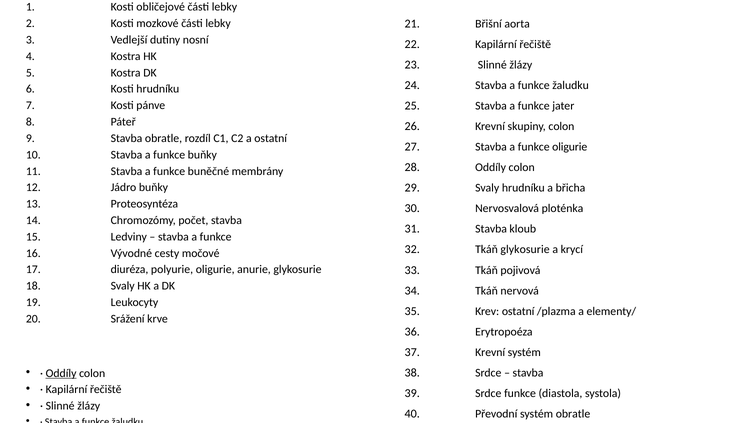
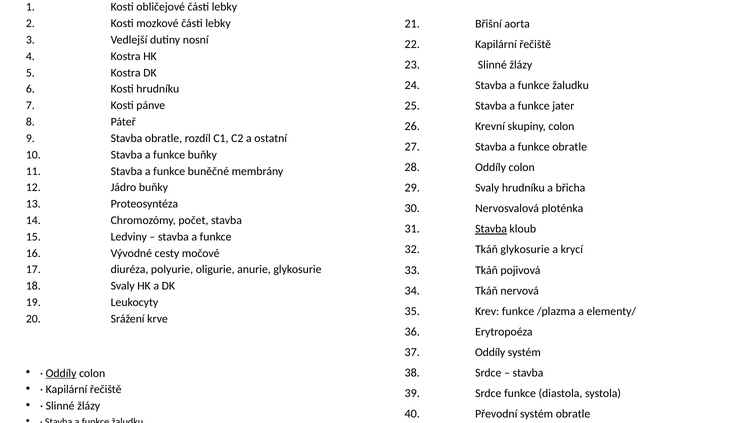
funkce oligurie: oligurie -> obratle (570, 147)
Stavba underline: none -> present (491, 229)
Krev ostatní: ostatní -> funkce (518, 312)
Krevní: Krevní -> Oddíly (490, 353)
